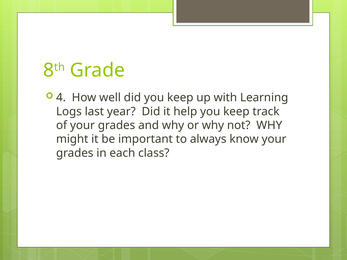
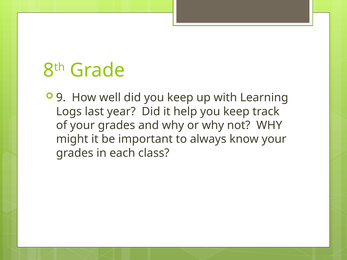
4: 4 -> 9 (61, 98)
